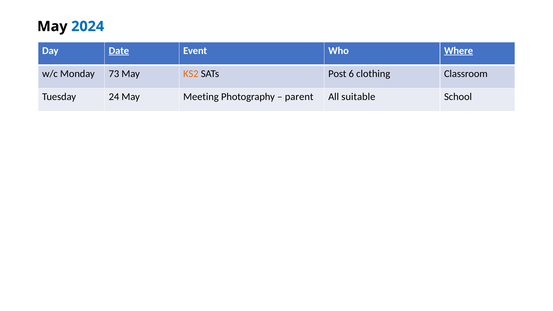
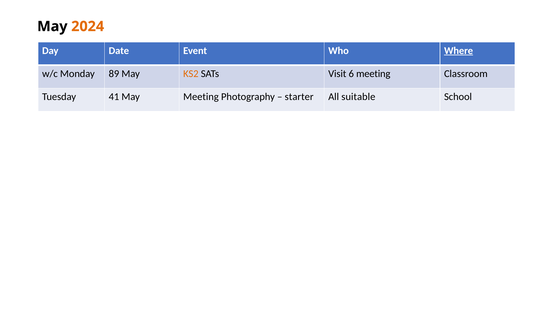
2024 colour: blue -> orange (88, 26)
Date underline: present -> none (119, 51)
73: 73 -> 89 (114, 74)
Post: Post -> Visit (337, 74)
6 clothing: clothing -> meeting (373, 74)
24: 24 -> 41 (114, 97)
parent: parent -> starter (299, 97)
